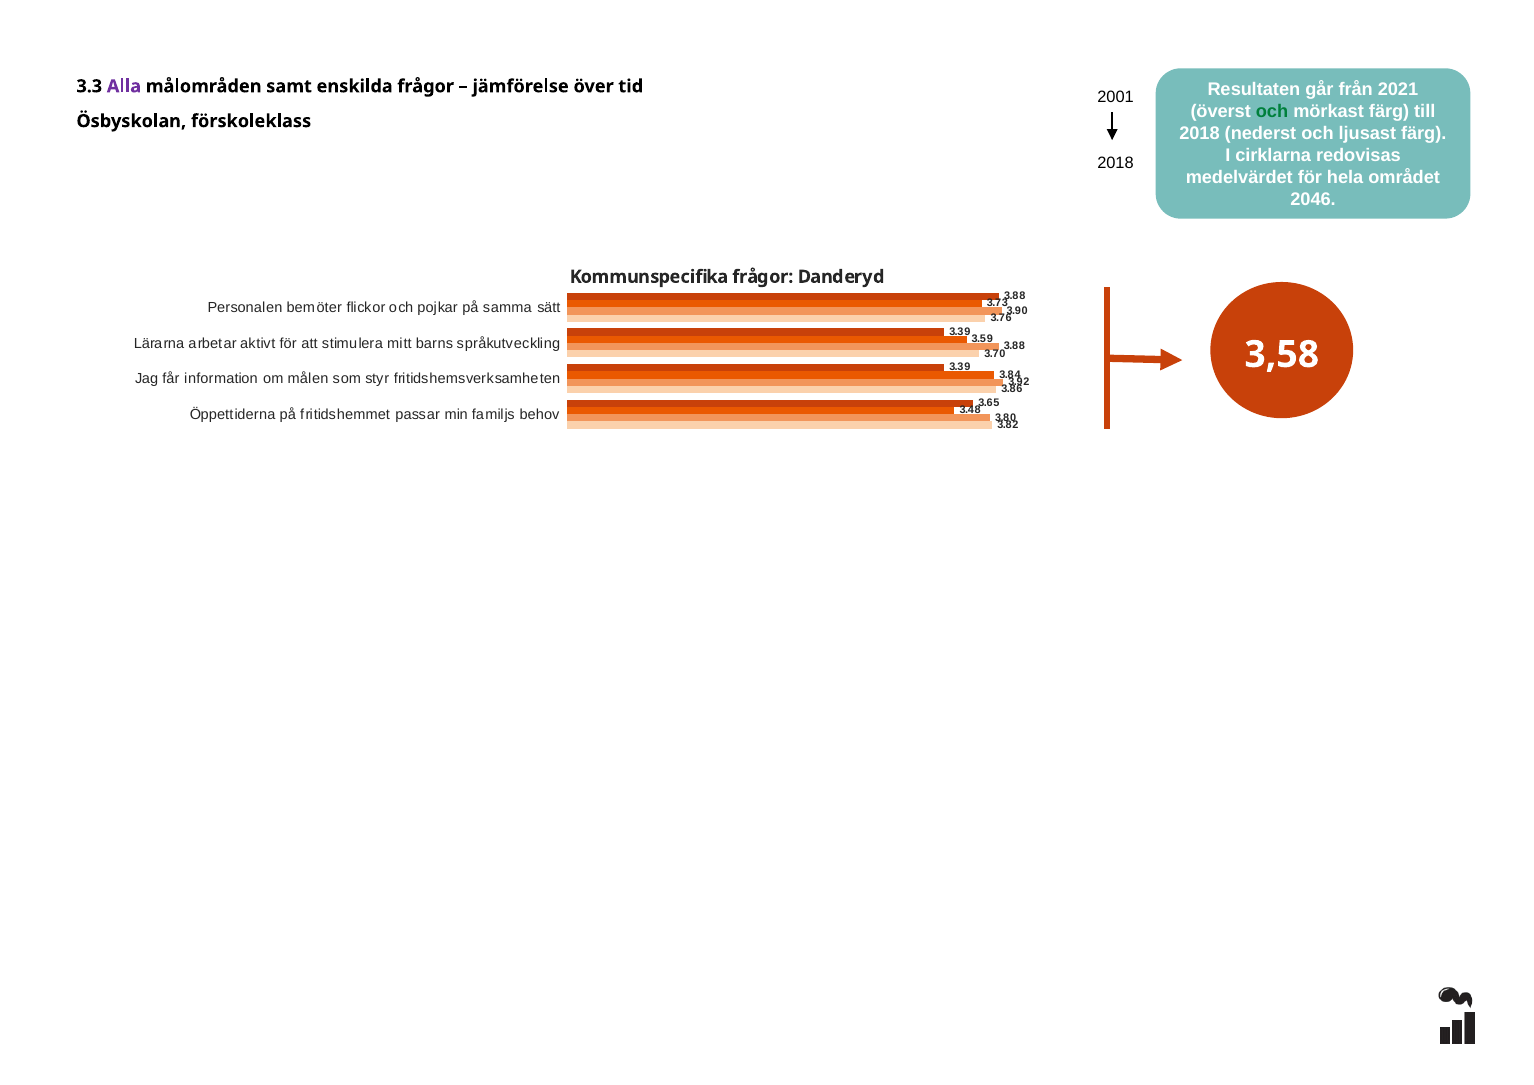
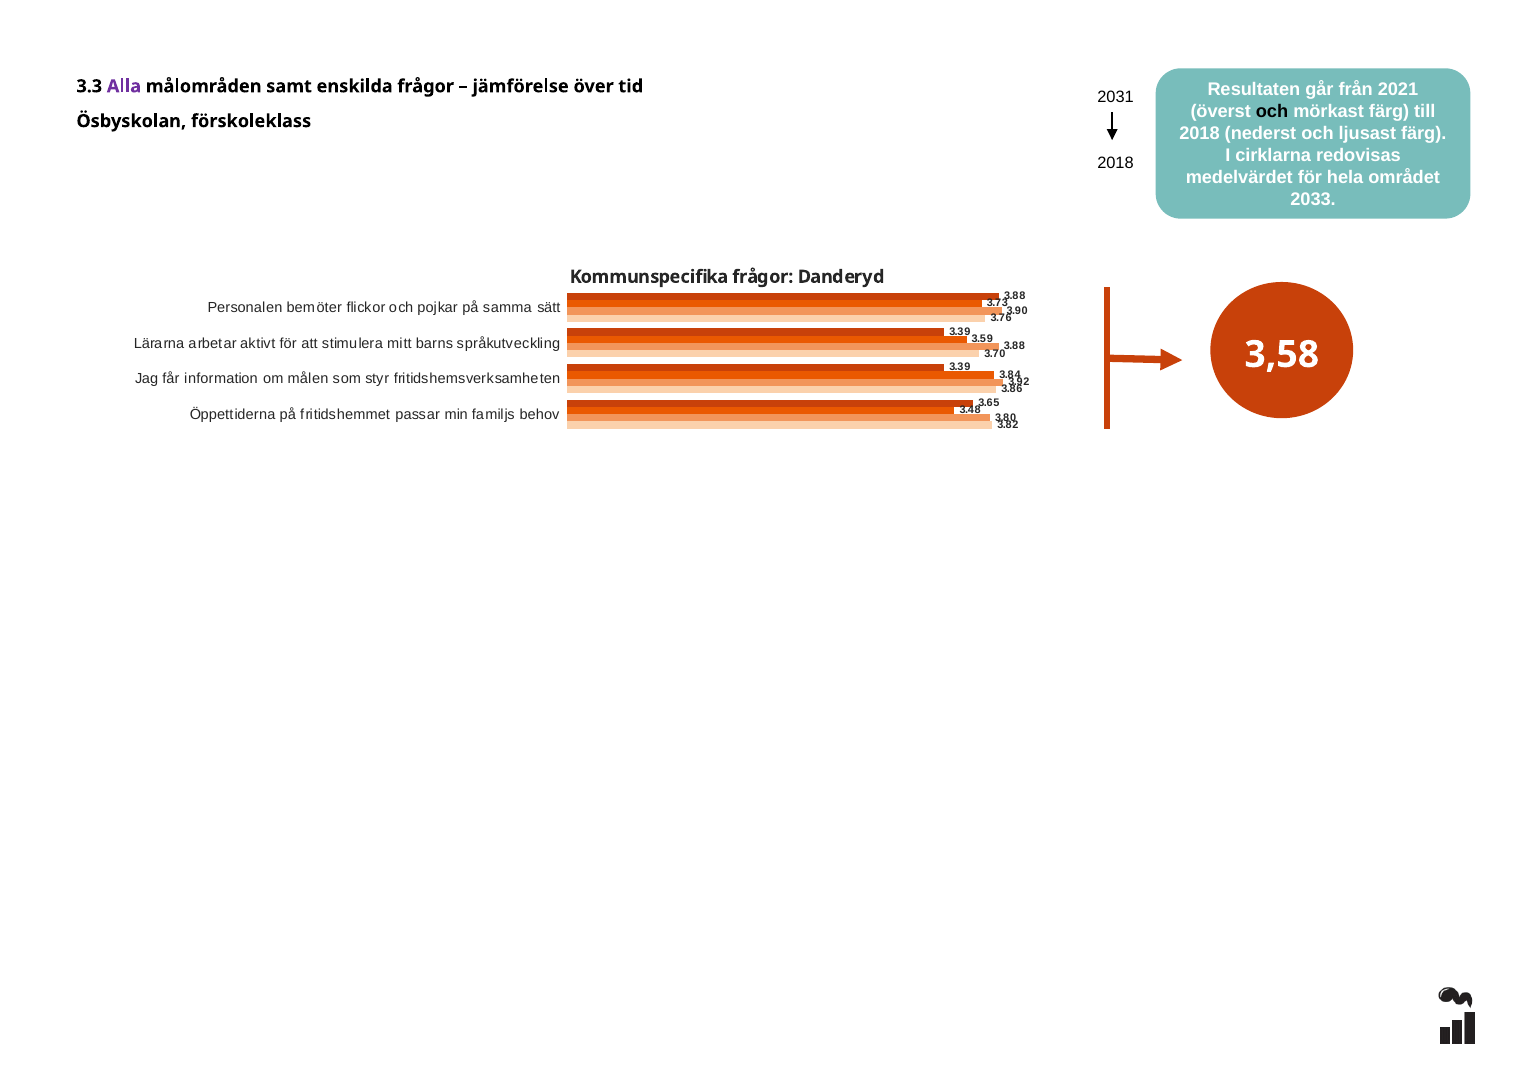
2001: 2001 -> 2031 (1116, 97)
och colour: green -> black (1272, 112)
2046: 2046 -> 2033 (1313, 199)
